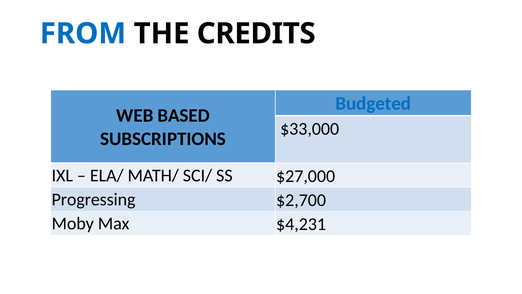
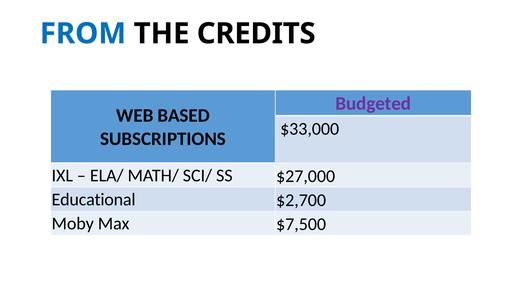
Budgeted colour: blue -> purple (373, 103)
Progressing: Progressing -> Educational (94, 199)
$4,231: $4,231 -> $7,500 (301, 224)
